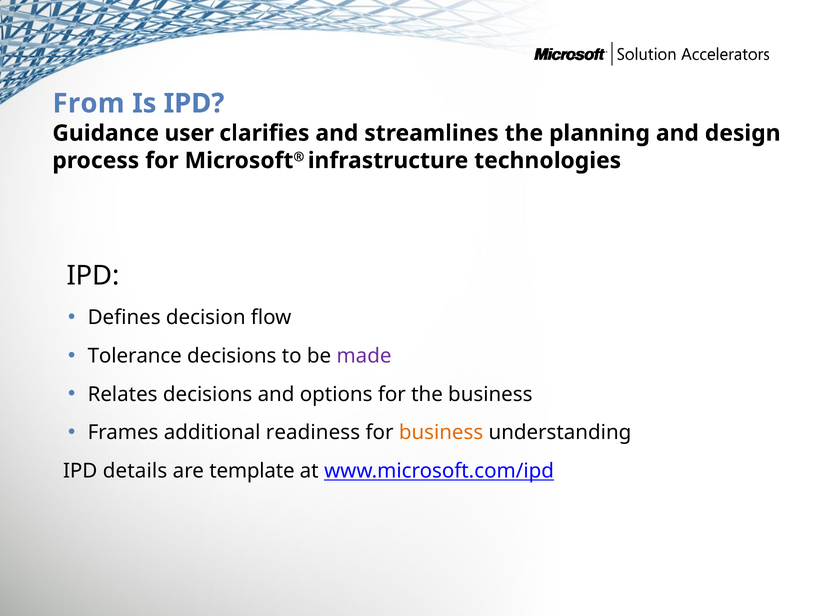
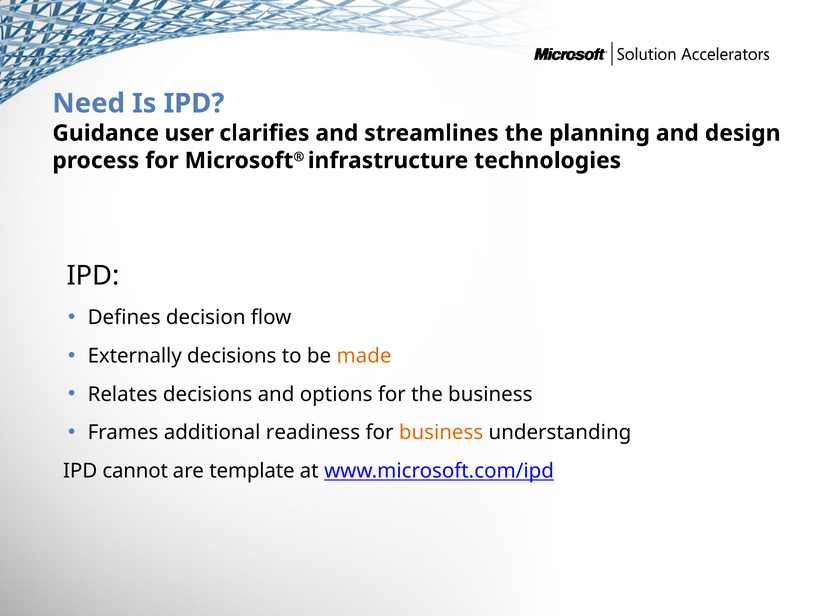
From: From -> Need (89, 103)
Tolerance: Tolerance -> Externally (135, 356)
made colour: purple -> orange (364, 356)
details: details -> cannot (135, 471)
